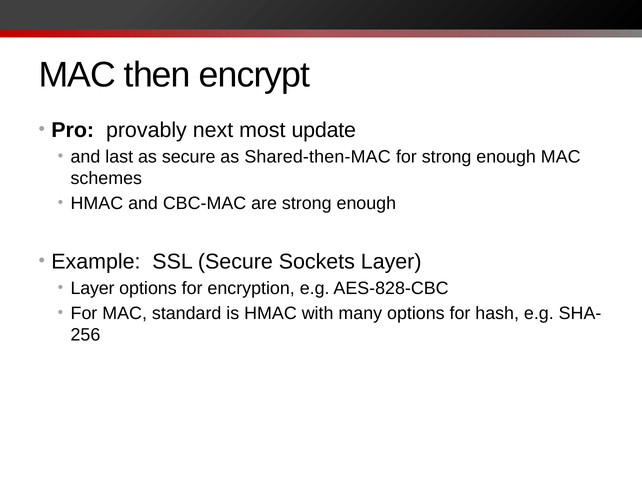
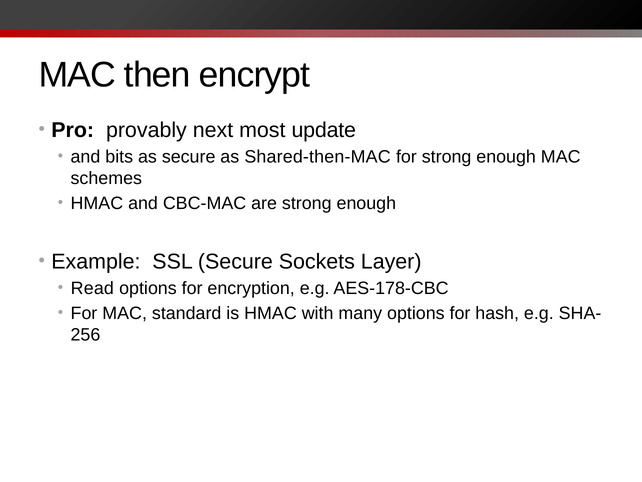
last: last -> bits (119, 157)
Layer: Layer -> Read (92, 288)
AES-828-CBC: AES-828-CBC -> AES-178-CBC (391, 288)
